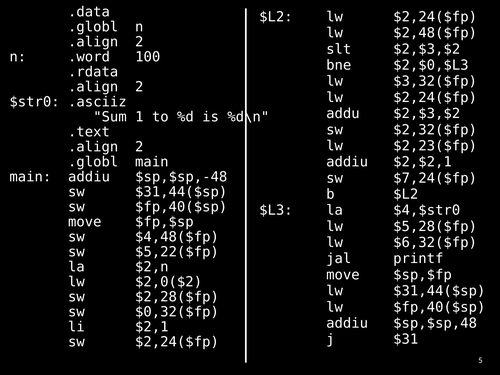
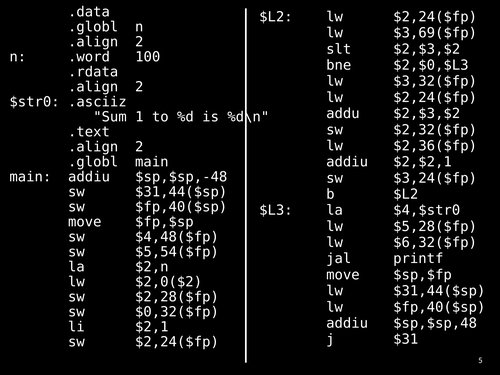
$2,48($fp: $2,48($fp -> $3,69($fp (435, 33)
$2,23($fp: $2,23($fp -> $2,36($fp (435, 146)
$7,24($fp: $7,24($fp -> $3,24($fp (435, 178)
$5,22($fp: $5,22($fp -> $5,54($fp (177, 252)
